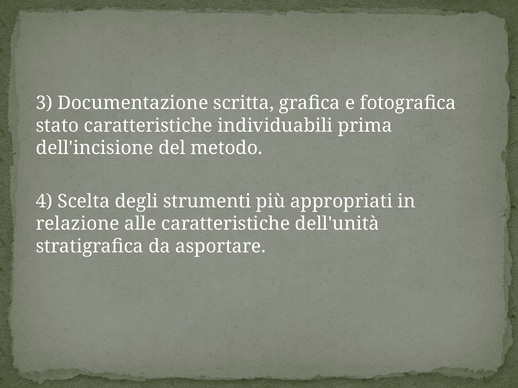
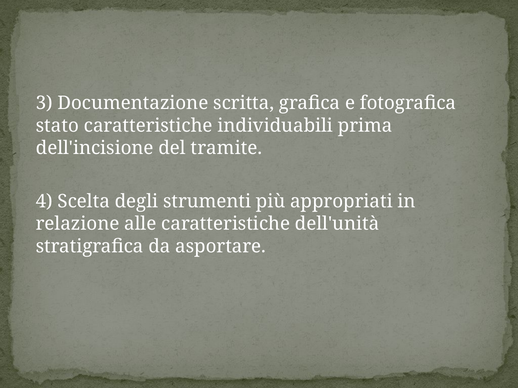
metodo: metodo -> tramite (226, 148)
